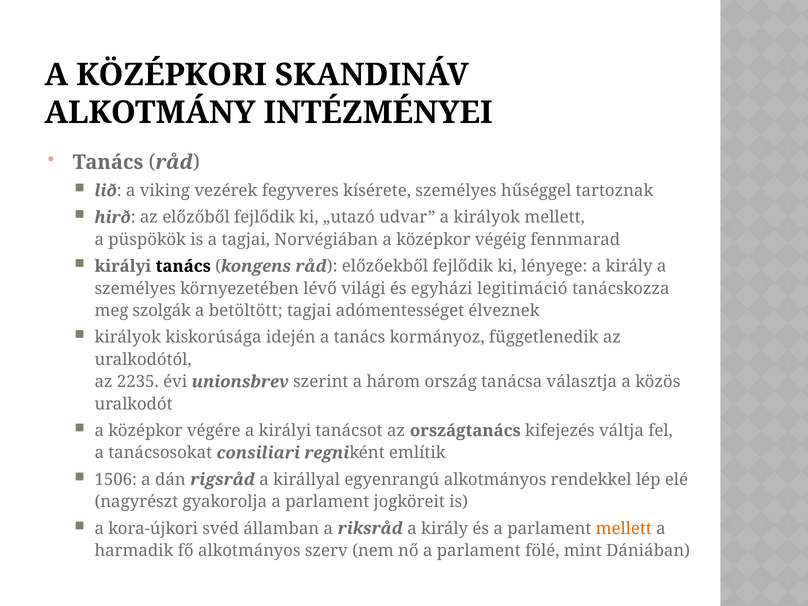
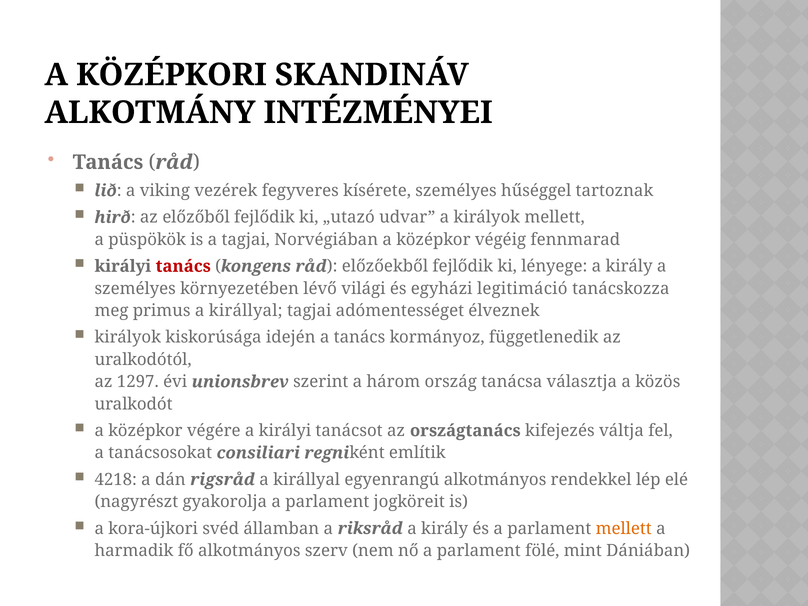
tanács colour: black -> red (183, 266)
szolgák: szolgák -> primus (162, 311)
betöltött: betöltött -> királlyal (246, 311)
2235: 2235 -> 1297 (138, 382)
1506: 1506 -> 4218 (116, 480)
